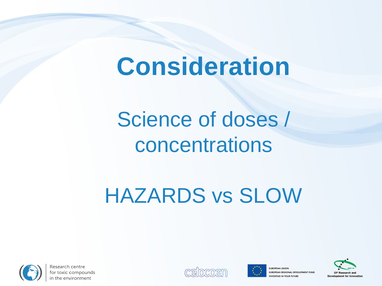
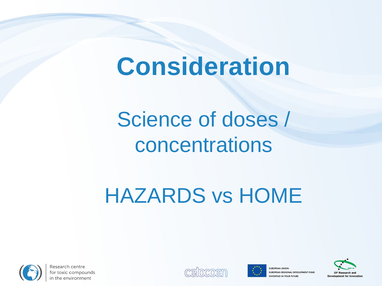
SLOW: SLOW -> HOME (271, 196)
